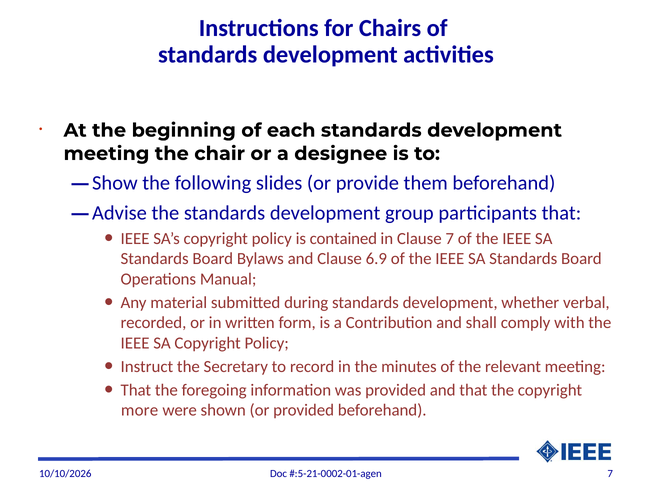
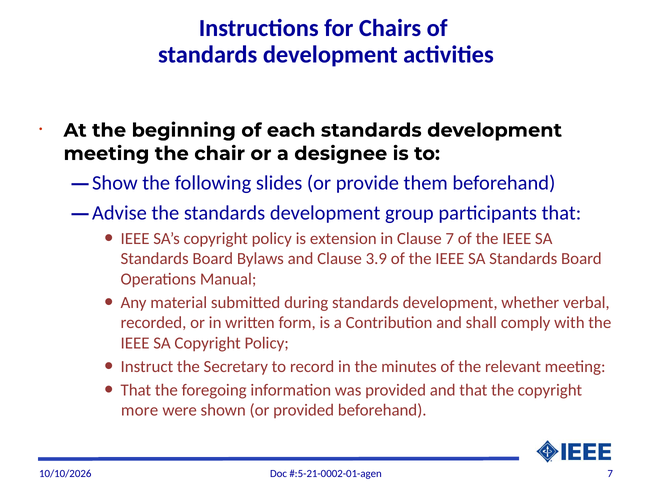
contained: contained -> extension (343, 239)
6.9: 6.9 -> 3.9 (376, 259)
